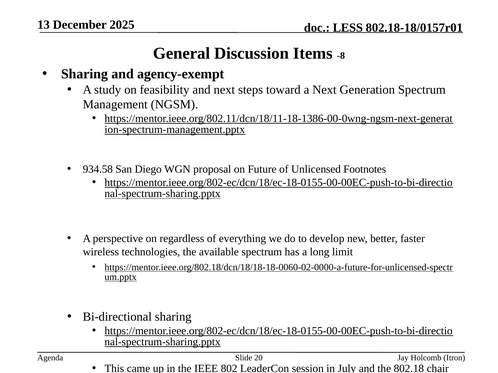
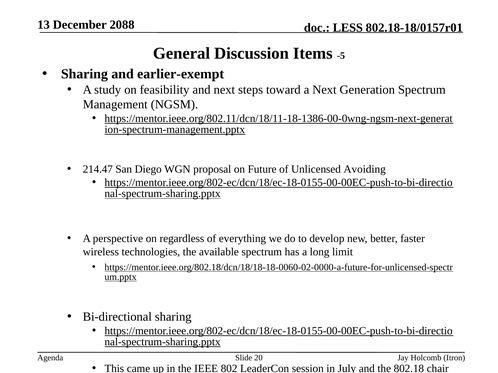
2025: 2025 -> 2088 (122, 25)
-8: -8 -> -5 (341, 56)
agency-exempt: agency-exempt -> earlier-exempt (181, 74)
934.58: 934.58 -> 214.47 (98, 170)
Footnotes: Footnotes -> Avoiding (365, 170)
